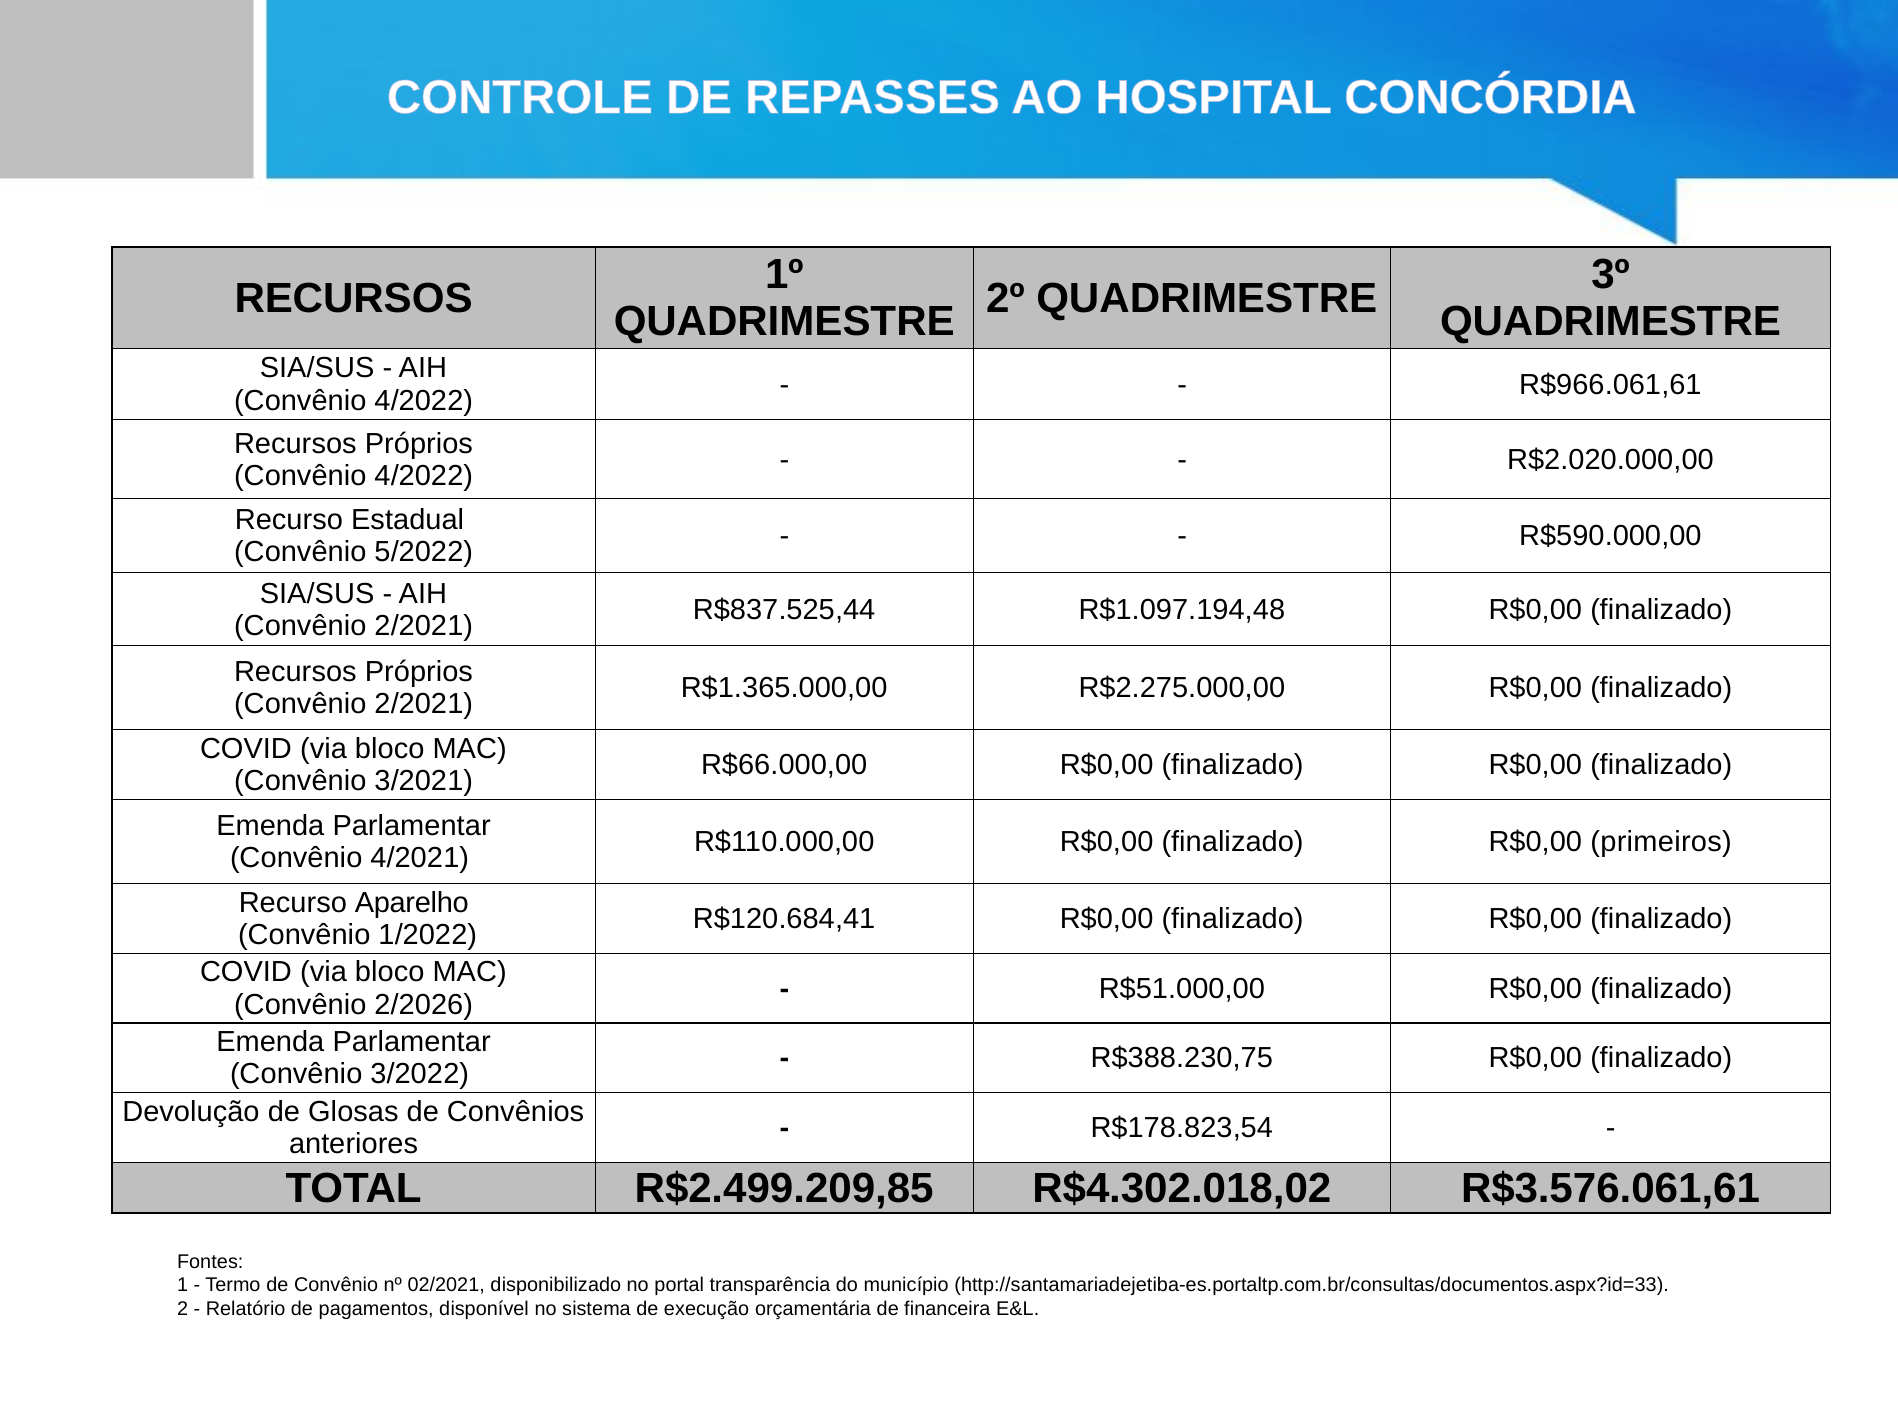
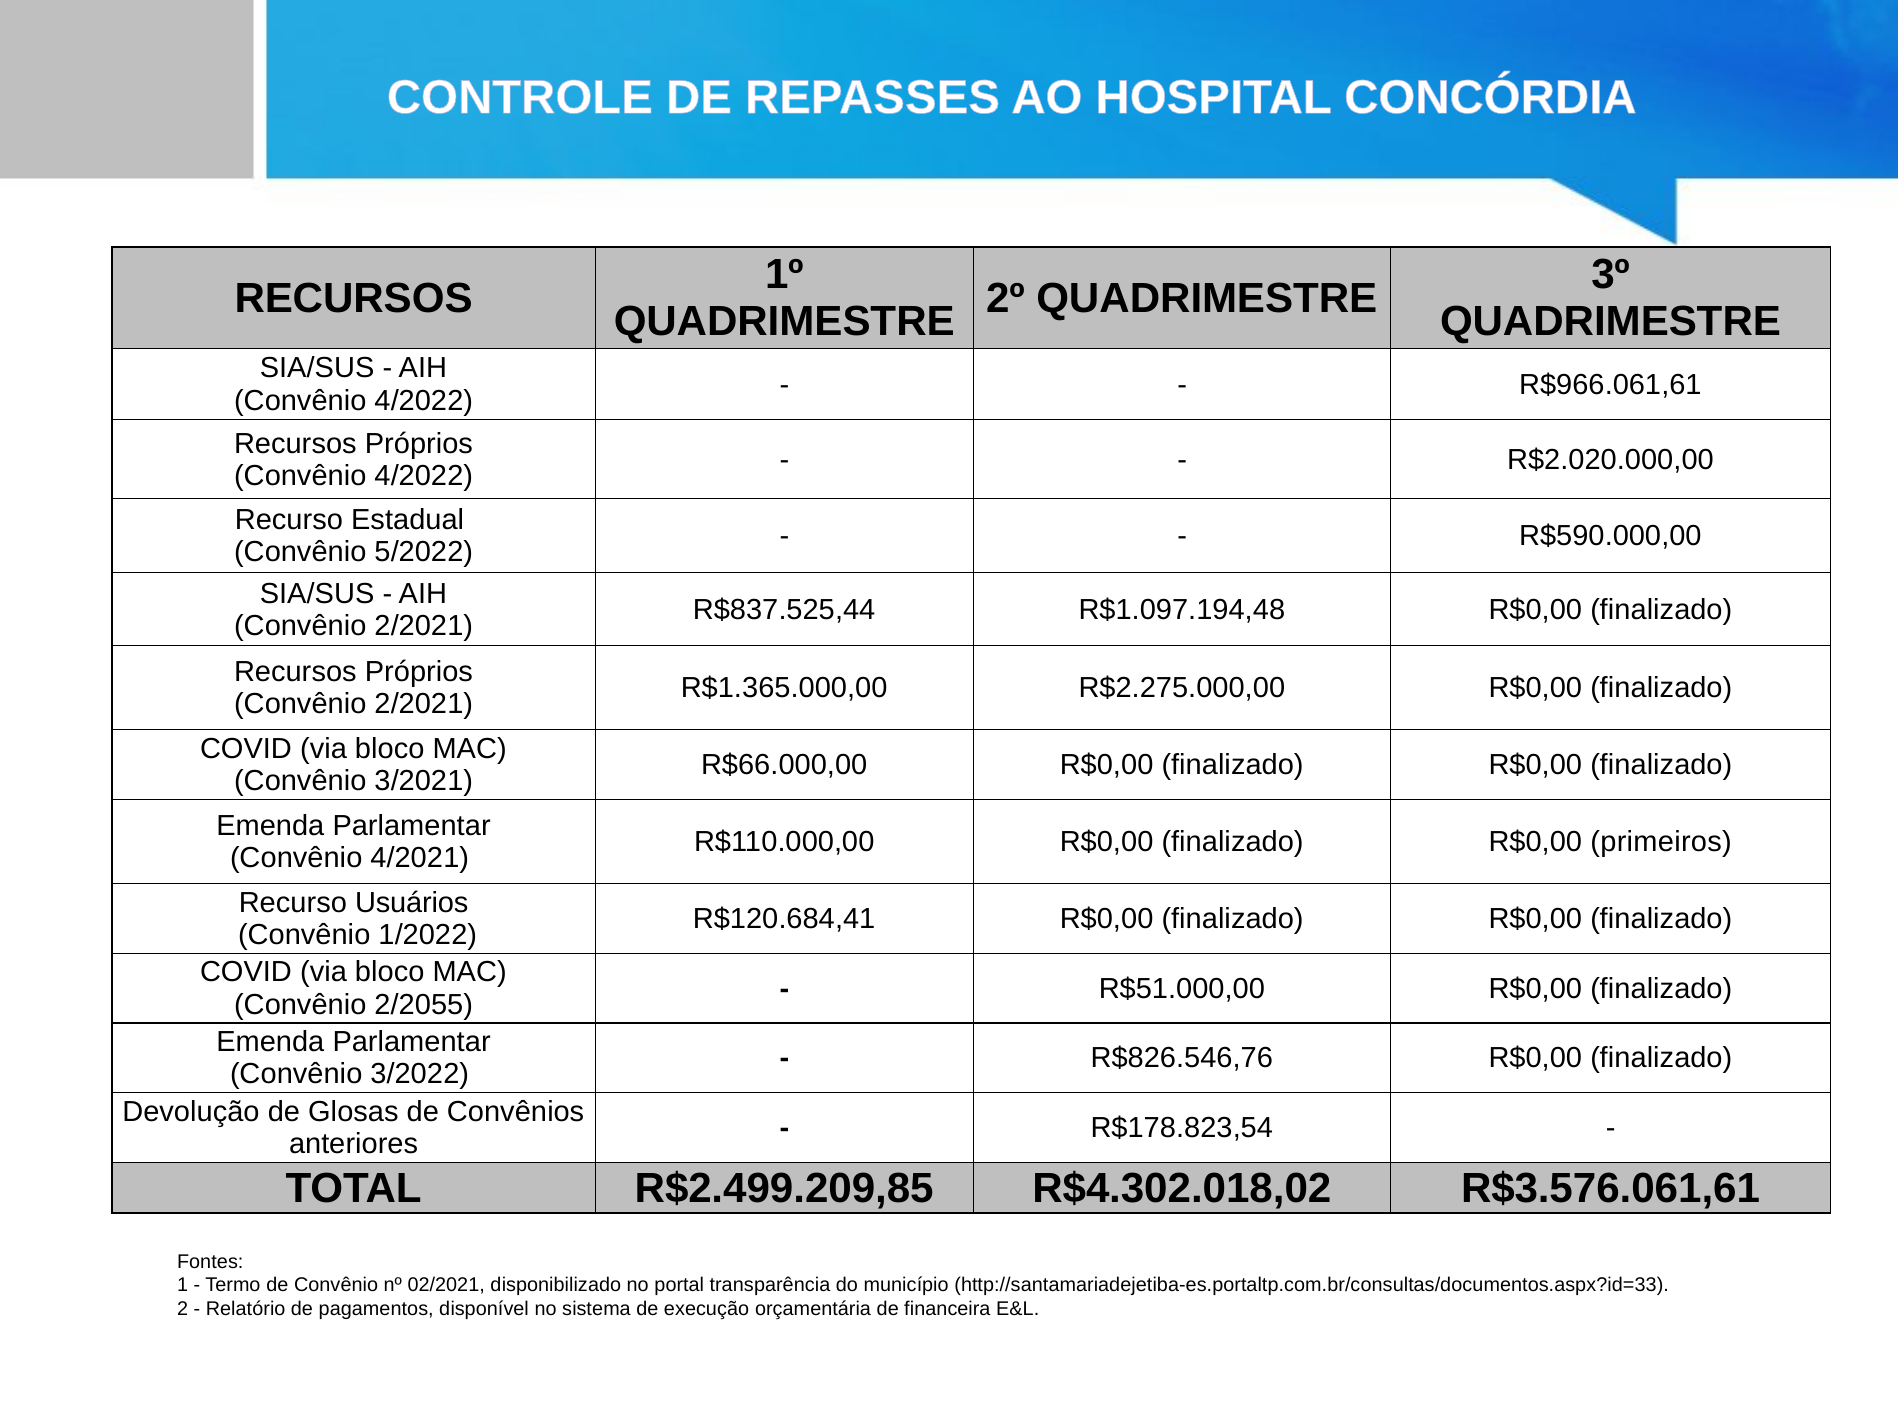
Aparelho: Aparelho -> Usuários (412, 903)
2/2026: 2/2026 -> 2/2055 (424, 1005)
R$388.230,75: R$388.230,75 -> R$826.546,76 (1182, 1059)
